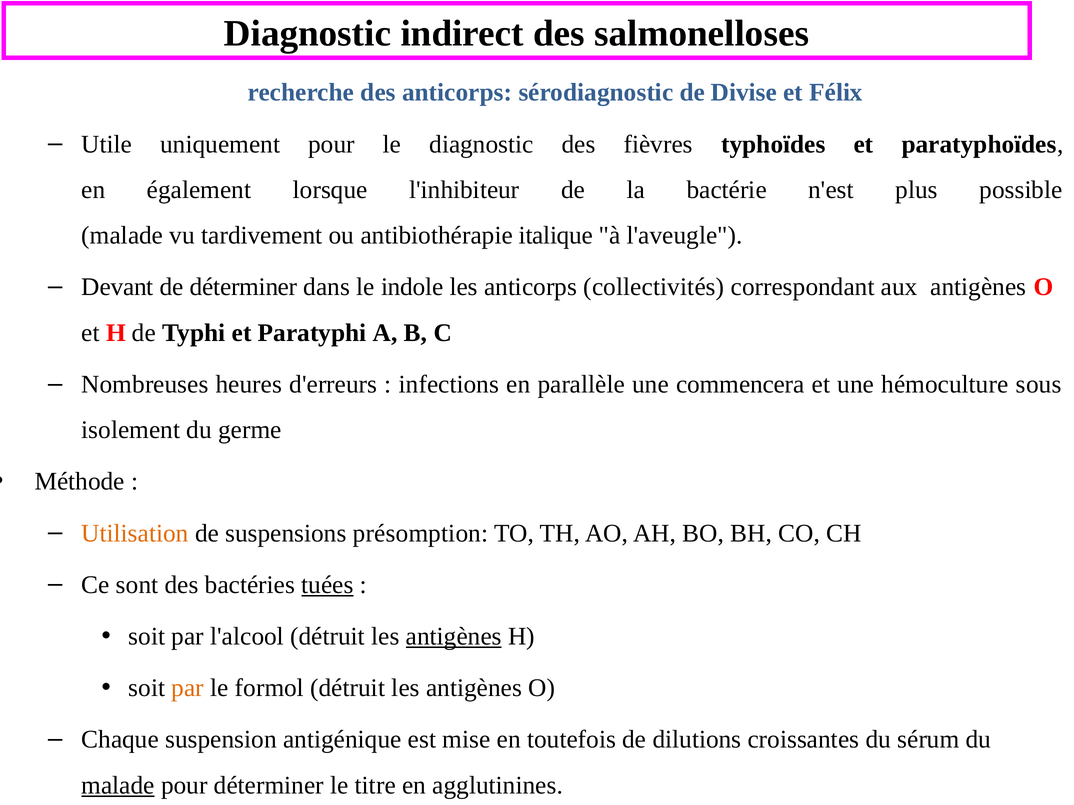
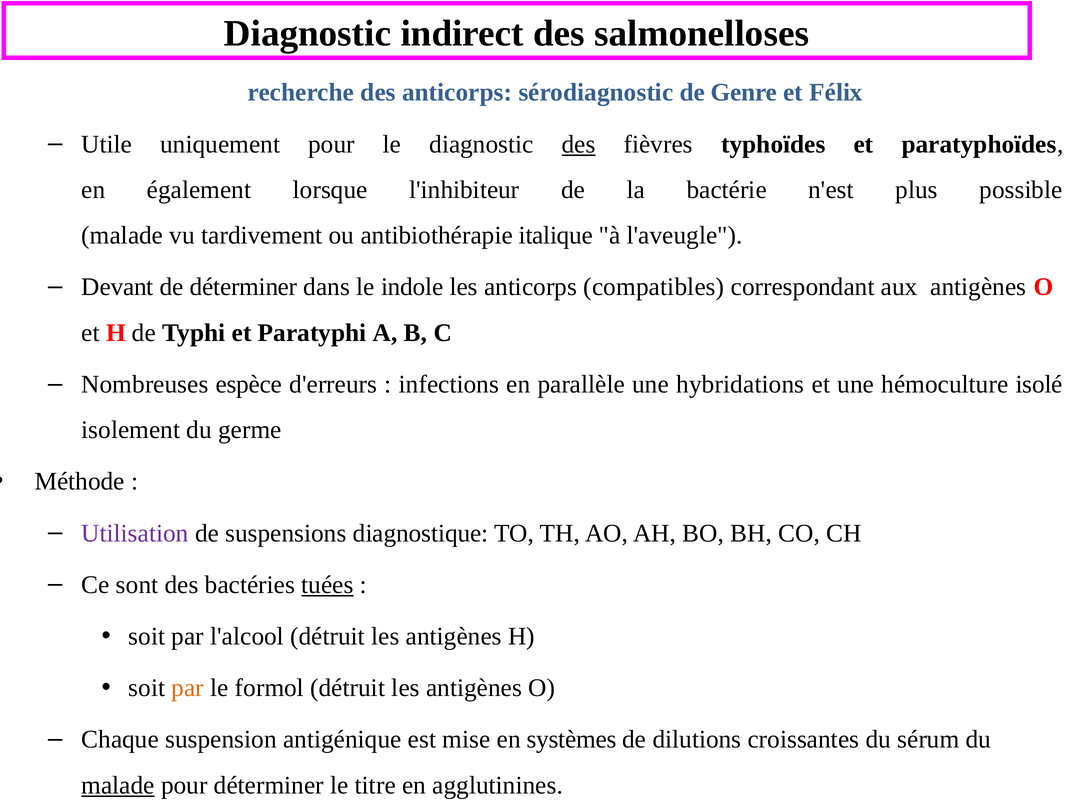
Divise: Divise -> Genre (744, 93)
des underline: none -> present (579, 144)
collectivités: collectivités -> compatibles (654, 287)
heures: heures -> espèce (249, 385)
commencera: commencera -> hybridations (740, 385)
sous: sous -> isolé (1039, 385)
Utilisation colour: orange -> purple (135, 533)
présomption: présomption -> diagnostique (421, 533)
antigènes underline: present -> none (454, 637)
toutefois: toutefois -> systèmes (572, 740)
